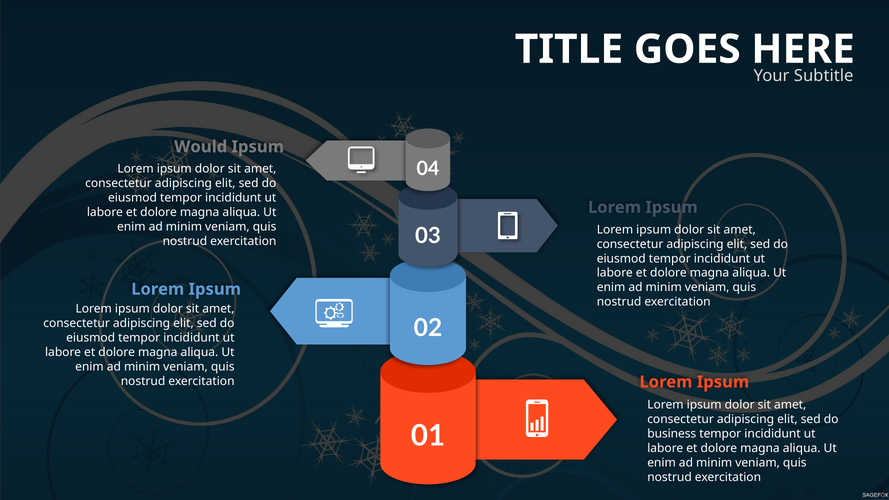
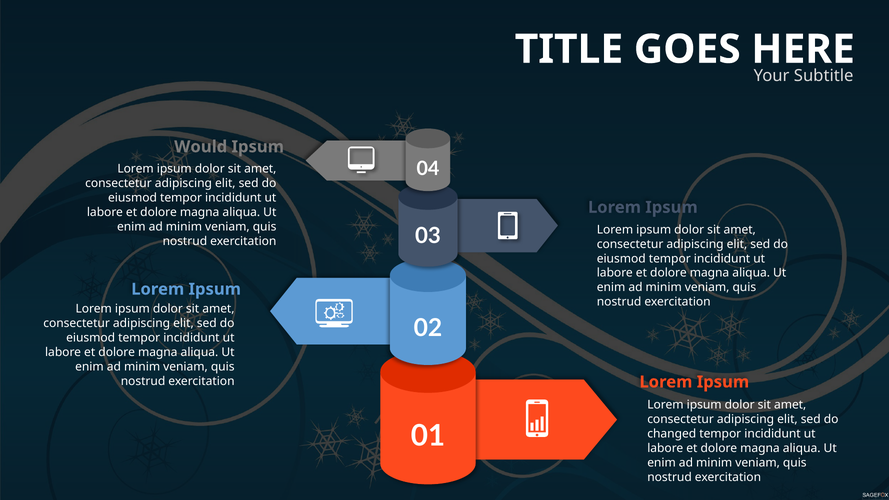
business: business -> changed (672, 434)
